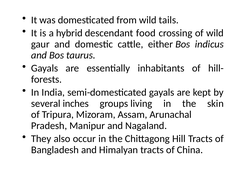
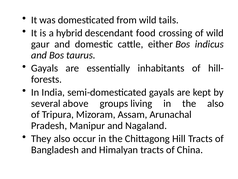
inches: inches -> above (76, 103)
the skin: skin -> also (216, 103)
